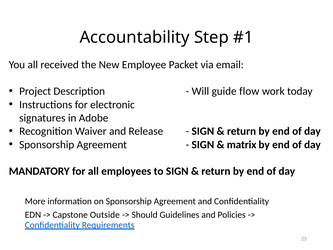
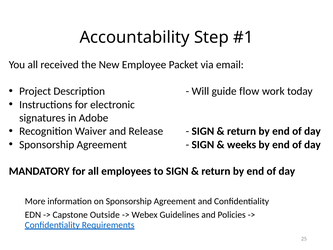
matrix: matrix -> weeks (242, 144)
Should: Should -> Webex (145, 215)
